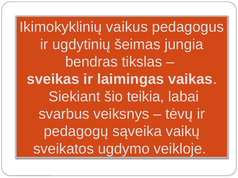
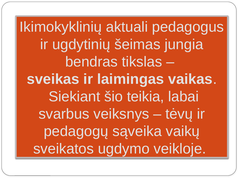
vaikus: vaikus -> aktuali (127, 27)
